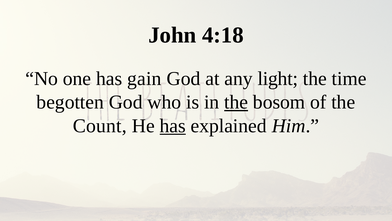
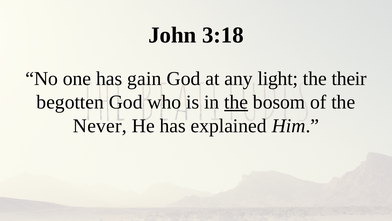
4:18: 4:18 -> 3:18 (223, 35)
time: time -> their (349, 78)
Count: Count -> Never (100, 126)
has underline: present -> none (173, 126)
